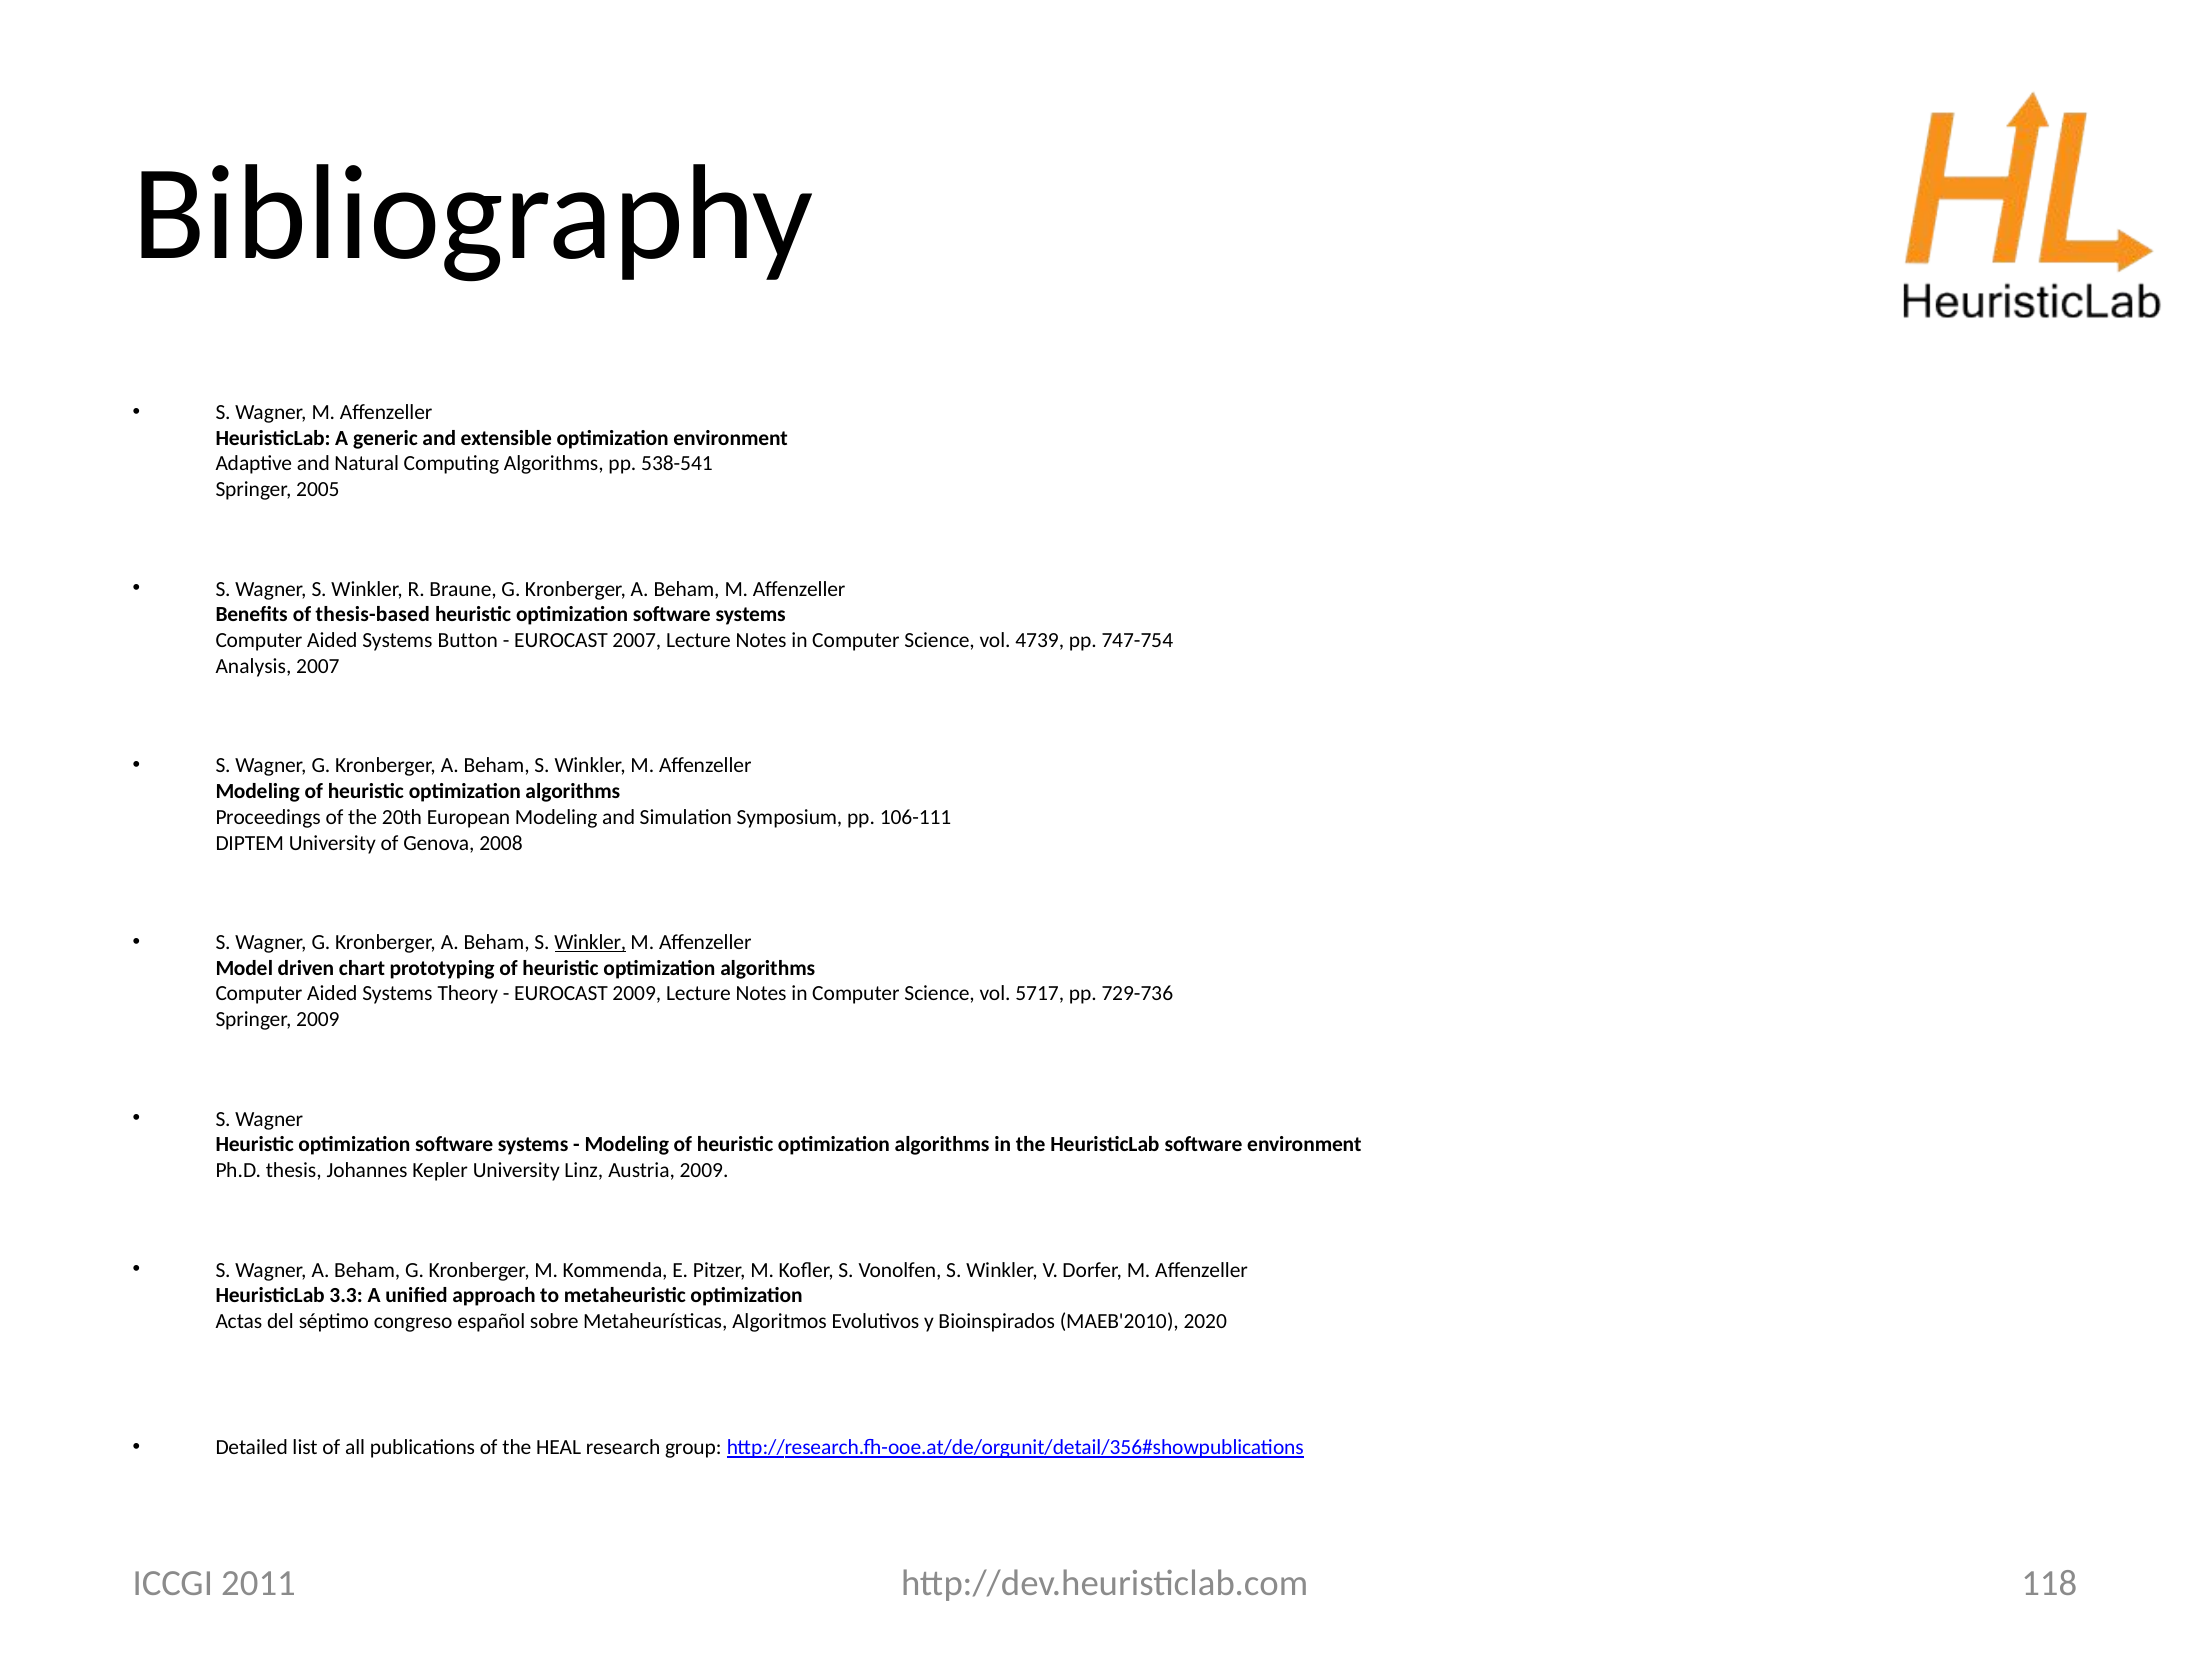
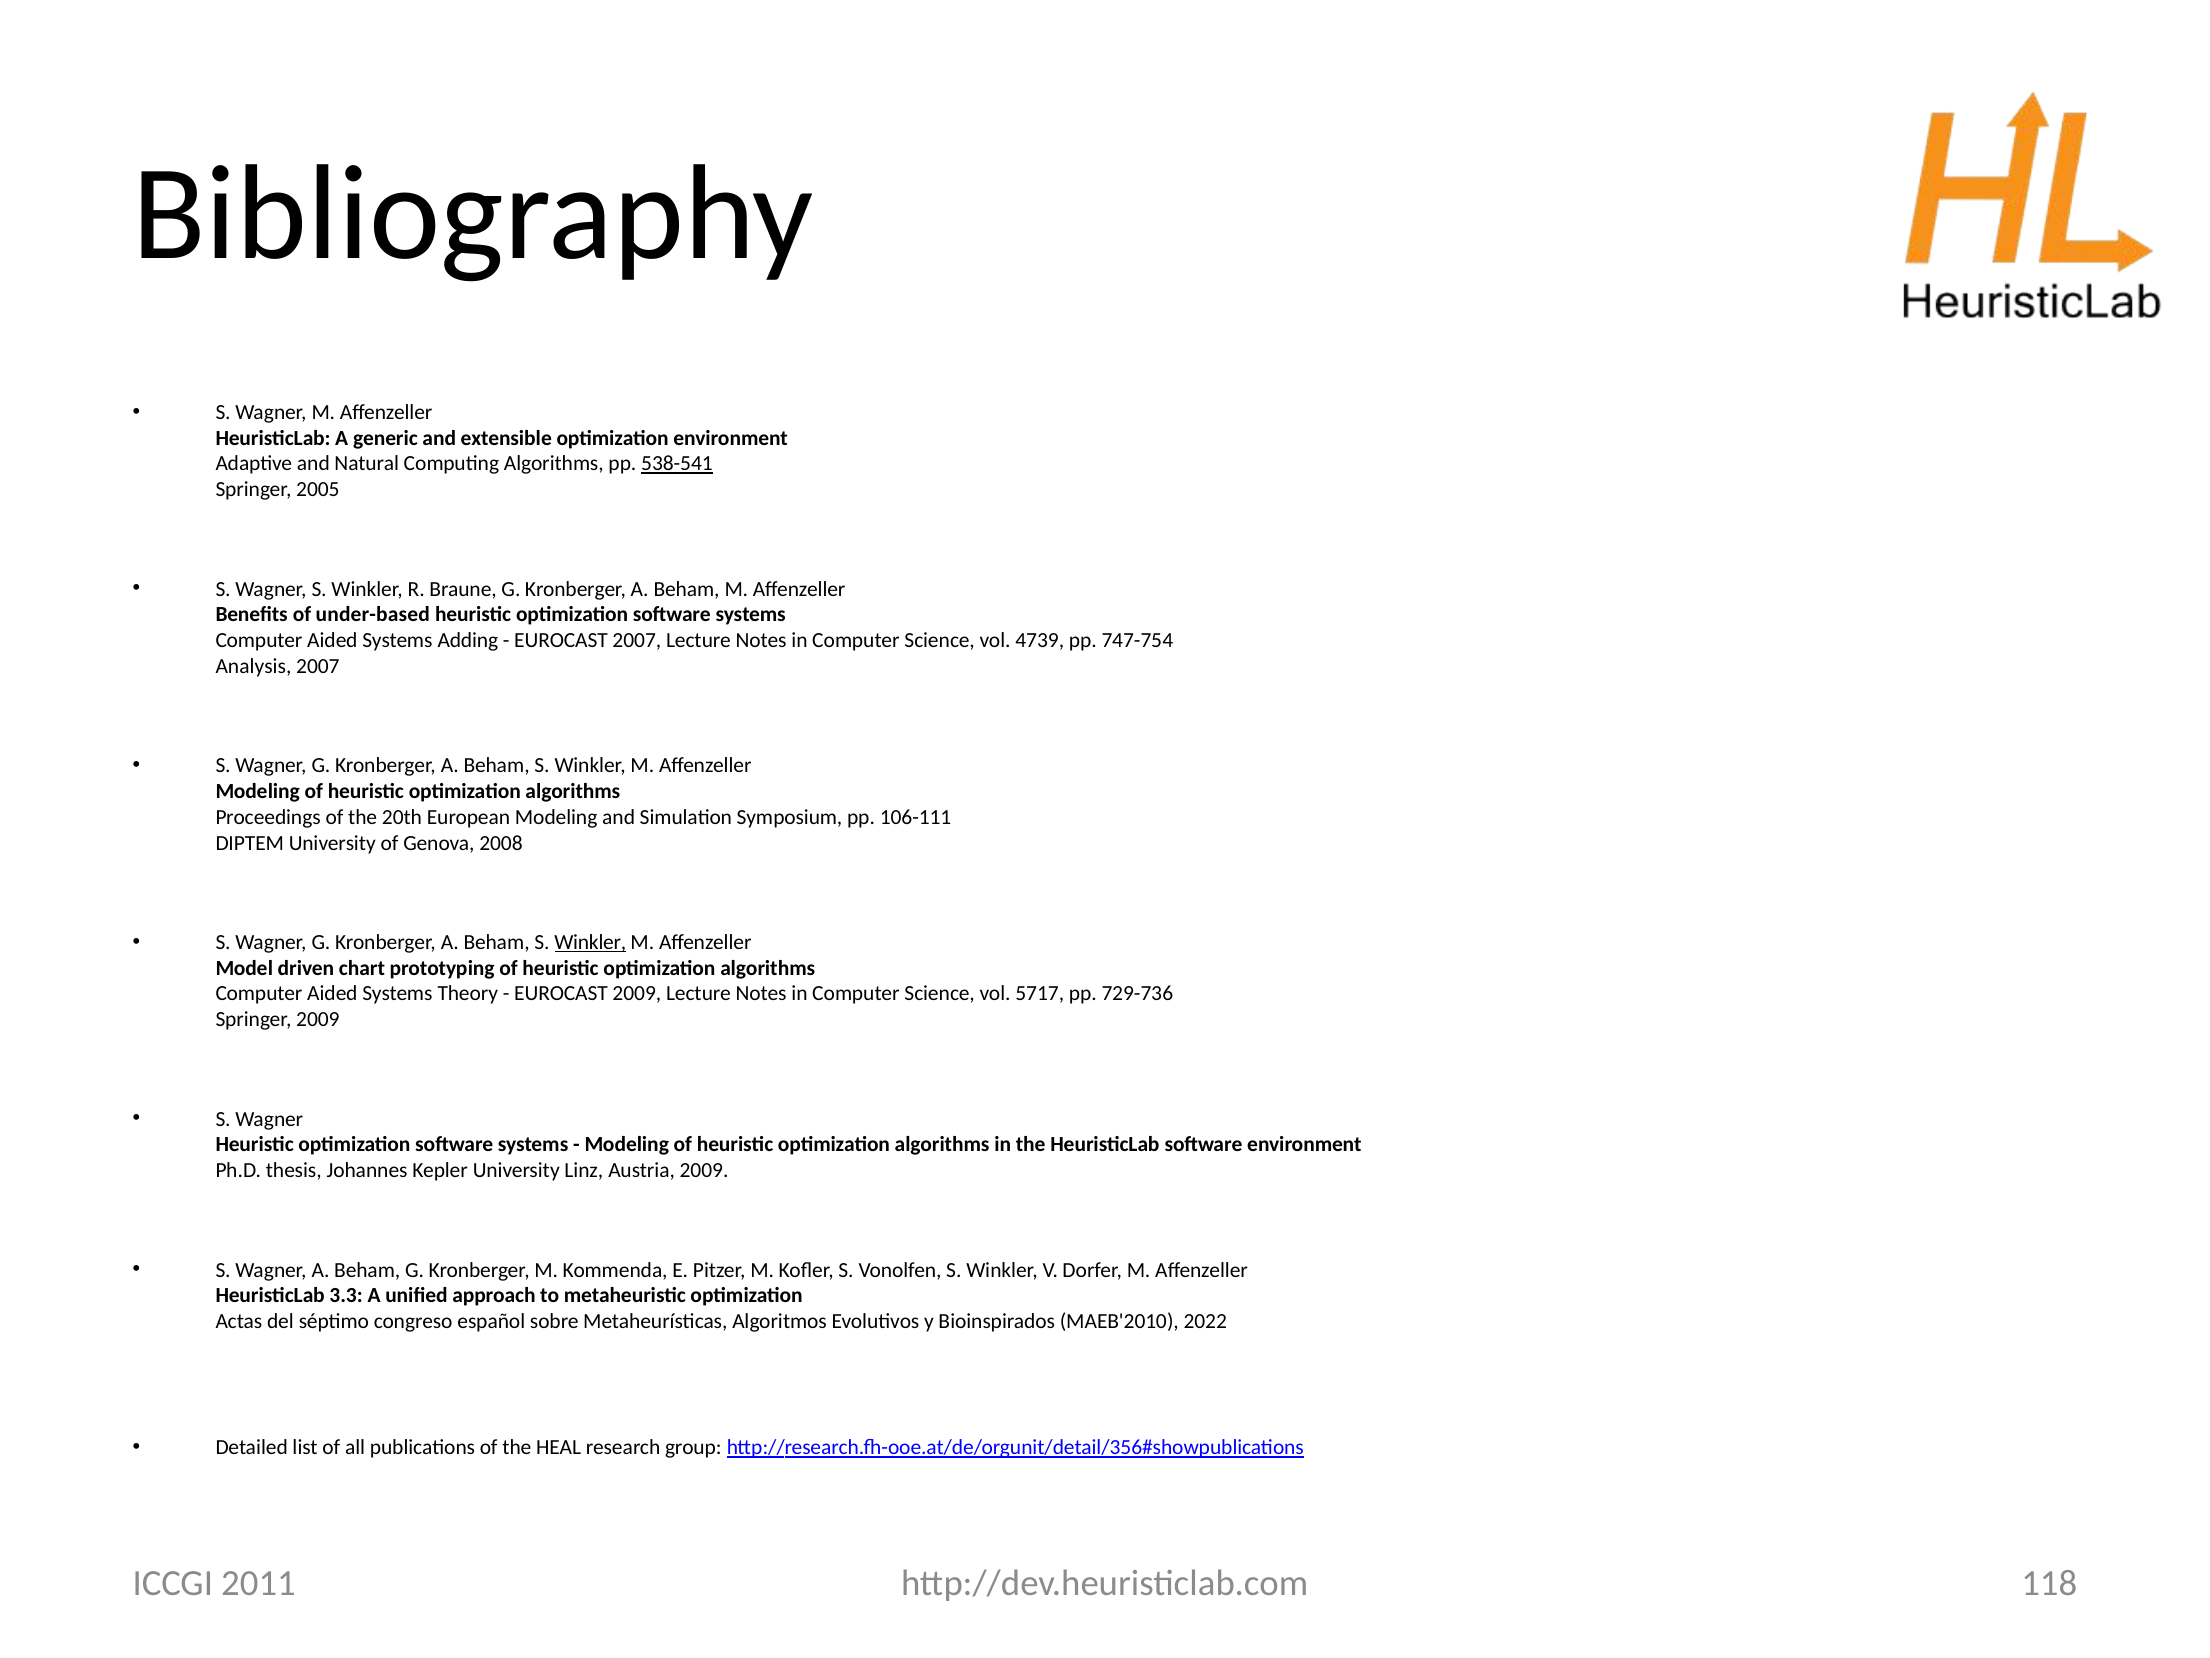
538-541 underline: none -> present (677, 464)
thesis-based: thesis-based -> under-based (373, 615)
Button: Button -> Adding (468, 640)
2020: 2020 -> 2022 (1205, 1321)
